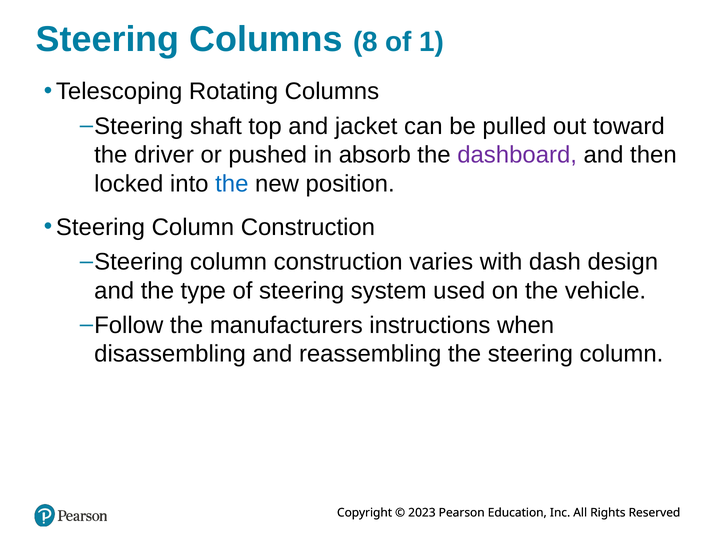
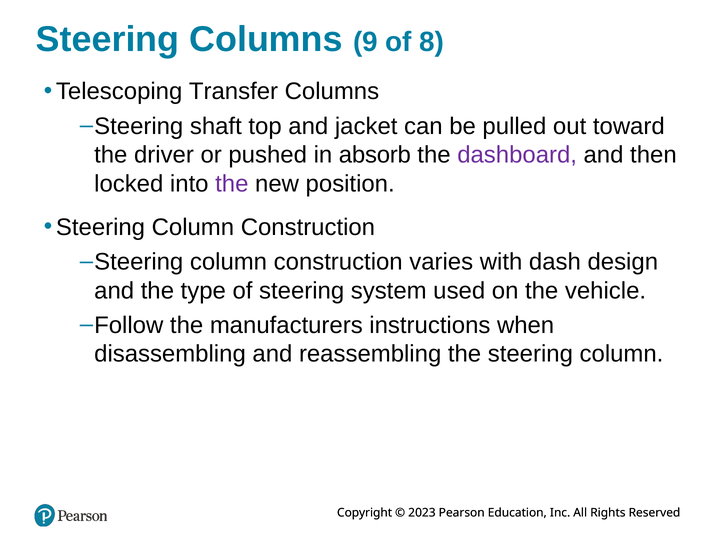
8: 8 -> 9 (365, 42)
1: 1 -> 8 (432, 42)
Rotating: Rotating -> Transfer (234, 92)
the colour: blue -> purple (232, 184)
